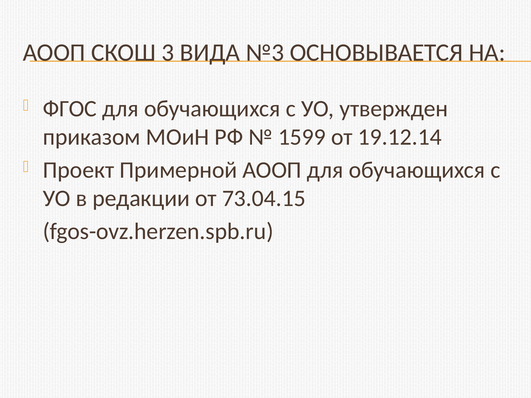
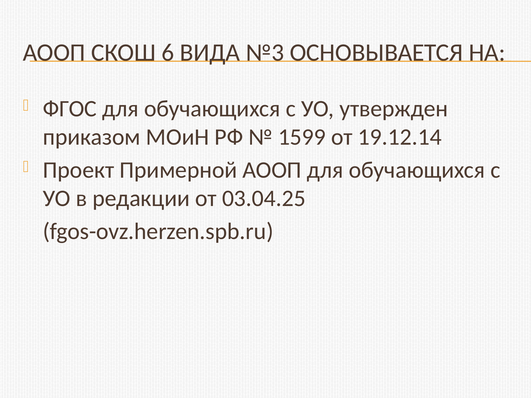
3: 3 -> 6 (168, 53)
73.04.15: 73.04.15 -> 03.04.25 (264, 198)
